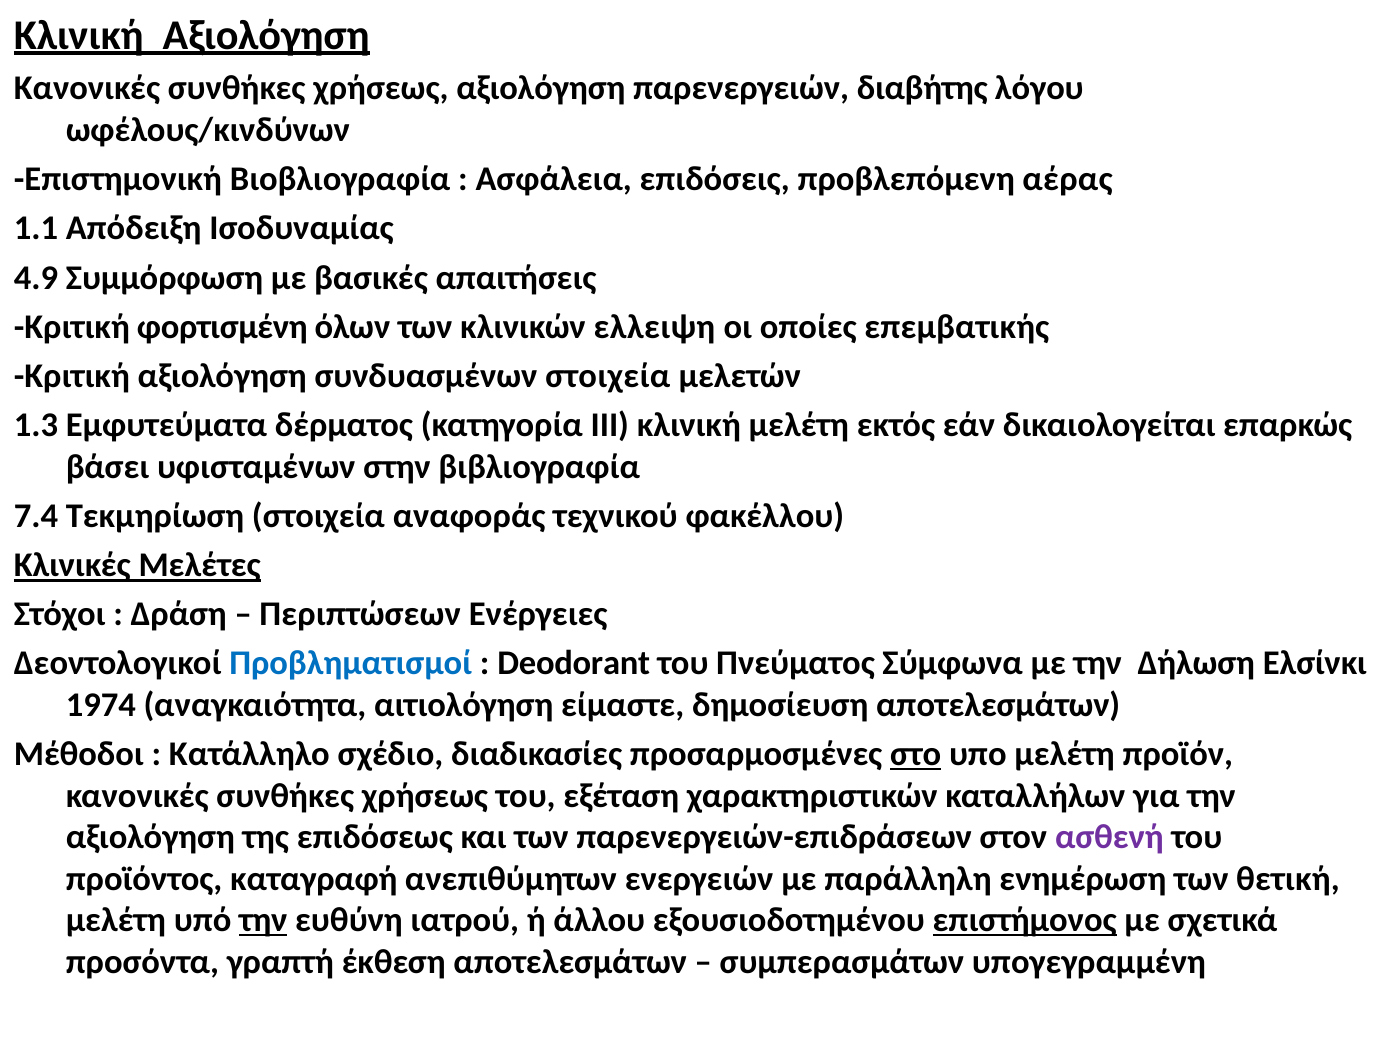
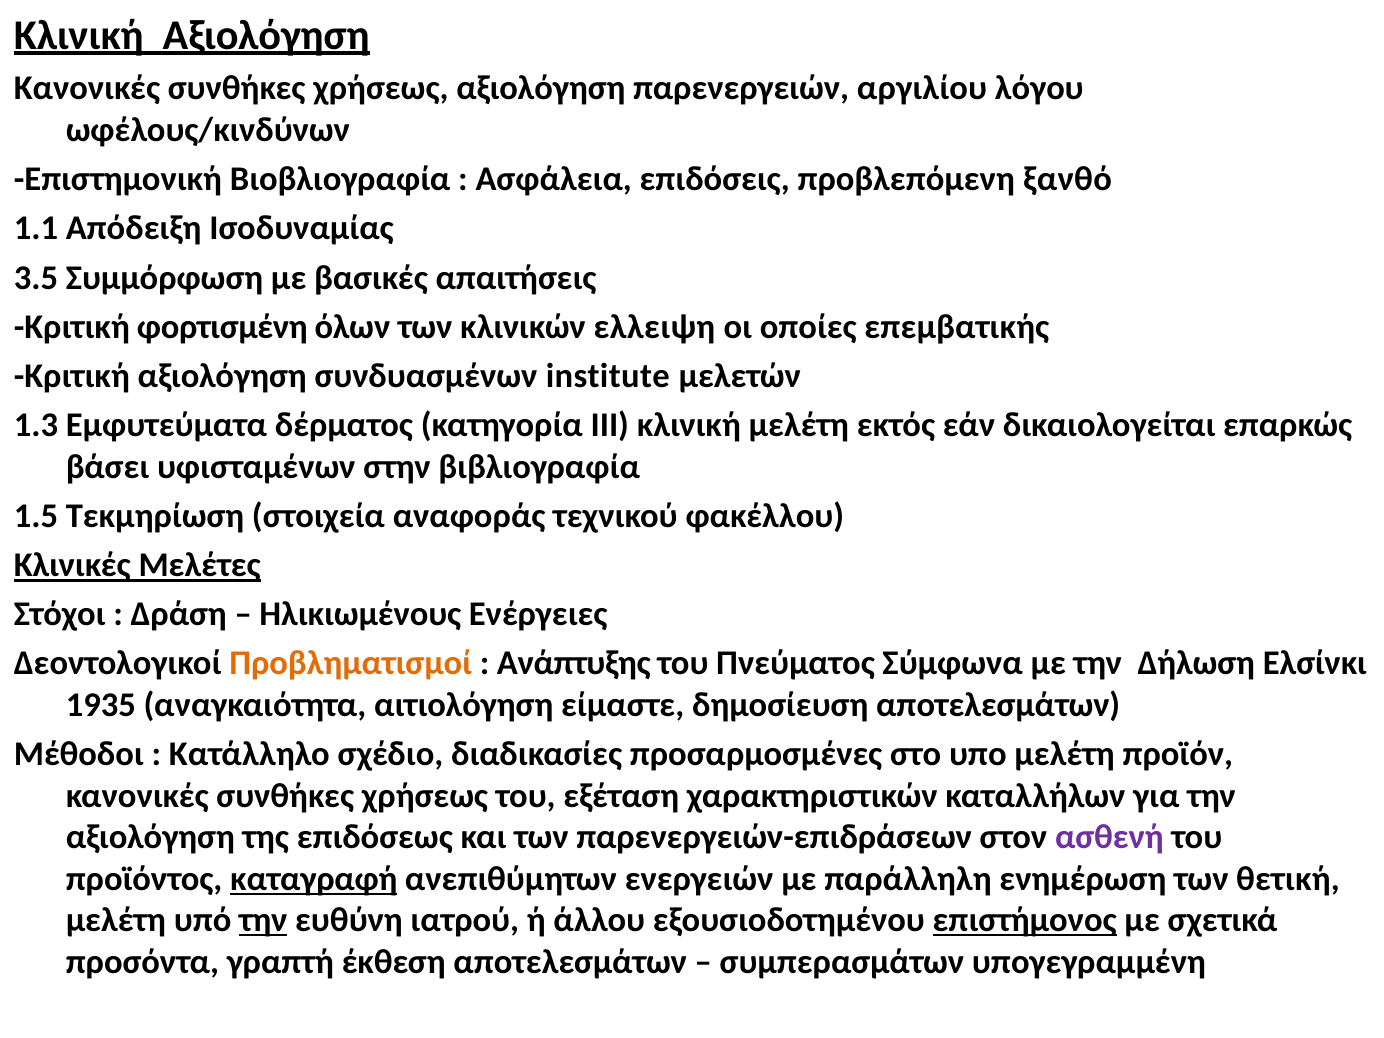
διαβήτης: διαβήτης -> αργιλίου (922, 89)
αέρας: αέρας -> ξανθό (1068, 179)
4.9: 4.9 -> 3.5 (36, 278)
συνδυασμένων στοιχεία: στοιχεία -> institute (608, 376)
7.4: 7.4 -> 1.5 (36, 516)
Περιπτώσεων: Περιπτώσεων -> Ηλικιωμένους (360, 614)
Προβληματισμοί colour: blue -> orange (351, 664)
Deodorant: Deodorant -> Ανάπτυξης (574, 664)
1974: 1974 -> 1935 (101, 705)
στο underline: present -> none (916, 754)
καταγραφή underline: none -> present (314, 879)
